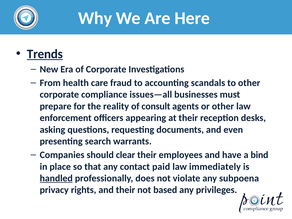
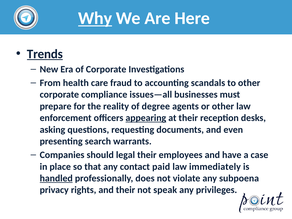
Why underline: none -> present (95, 18)
consult: consult -> degree (156, 106)
appearing underline: none -> present (146, 118)
clear: clear -> legal (125, 155)
bind: bind -> case (259, 155)
based: based -> speak (165, 190)
